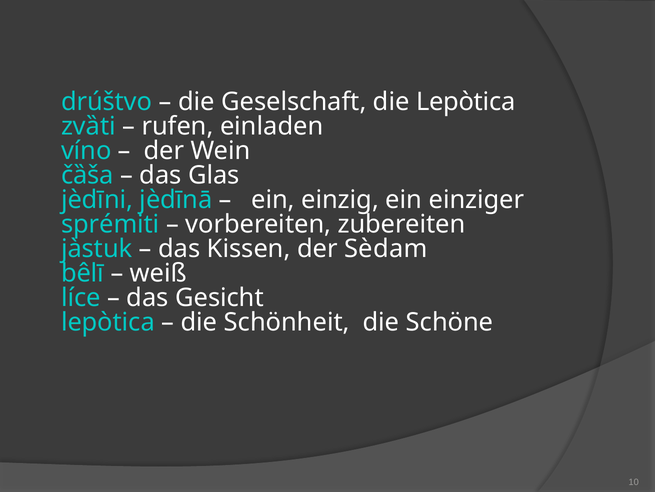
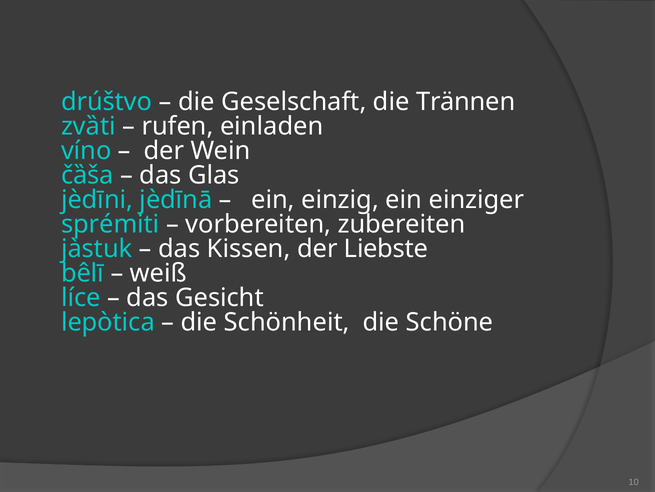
die Lepòtica: Lepòtica -> Trännen (466, 102)
Sèdam: Sèdam -> Liebste (386, 249)
